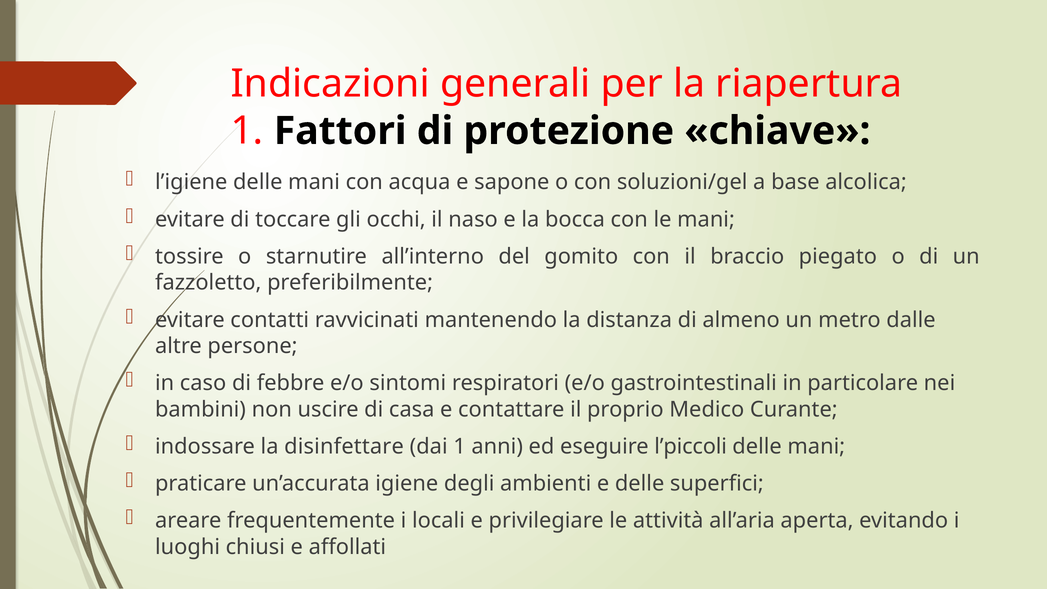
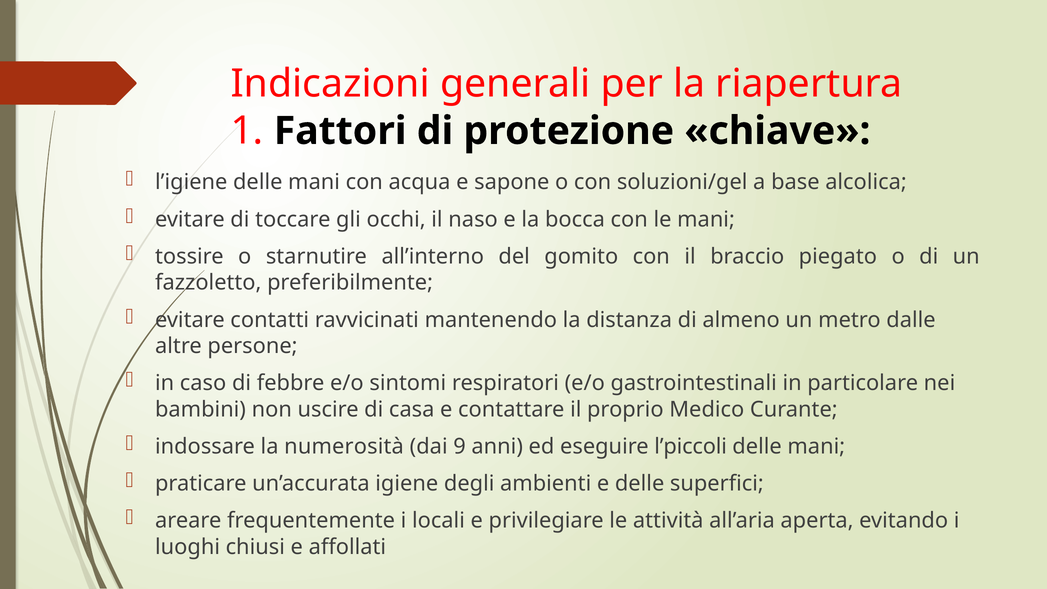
disinfettare: disinfettare -> numerosità (344, 446)
dai 1: 1 -> 9 (460, 446)
